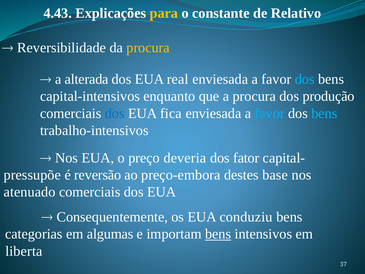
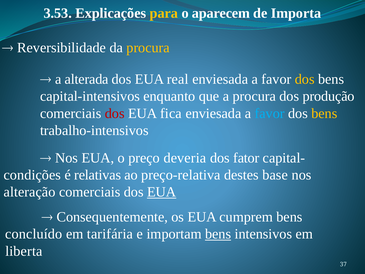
4.43: 4.43 -> 3.53 (58, 13)
constante: constante -> aparecem (221, 13)
Relativo: Relativo -> Importa (296, 13)
dos colour: light blue -> yellow (305, 79)
dos colour: blue -> red (115, 113)
bens colour: light blue -> yellow (324, 113)
pressupõe: pressupõe -> condições (32, 175)
reversão: reversão -> relativas (98, 175)
preço-embora: preço-embora -> preço-relativa (181, 175)
atenuado: atenuado -> alteração (30, 192)
EUA underline: none -> present (162, 192)
conduziu: conduziu -> cumprem (246, 217)
categorias: categorias -> concluído (34, 234)
algumas: algumas -> tarifária (110, 234)
